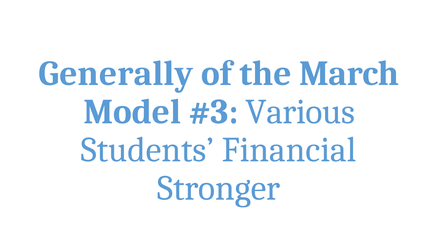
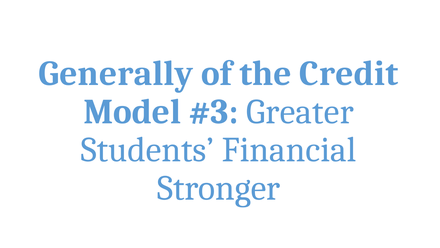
March: March -> Credit (349, 73)
Various: Various -> Greater (300, 111)
